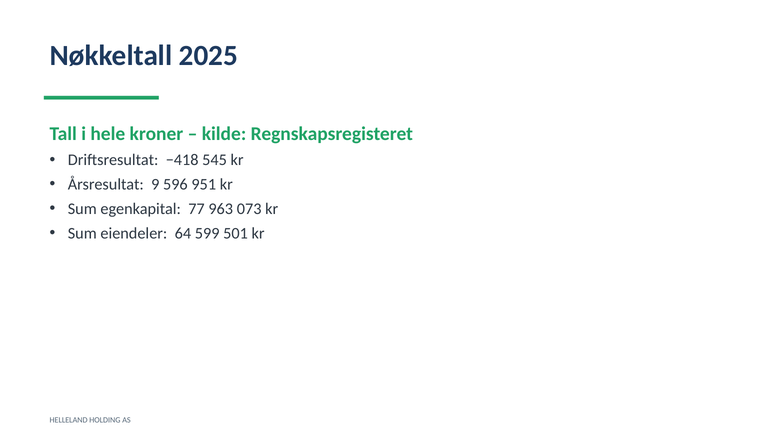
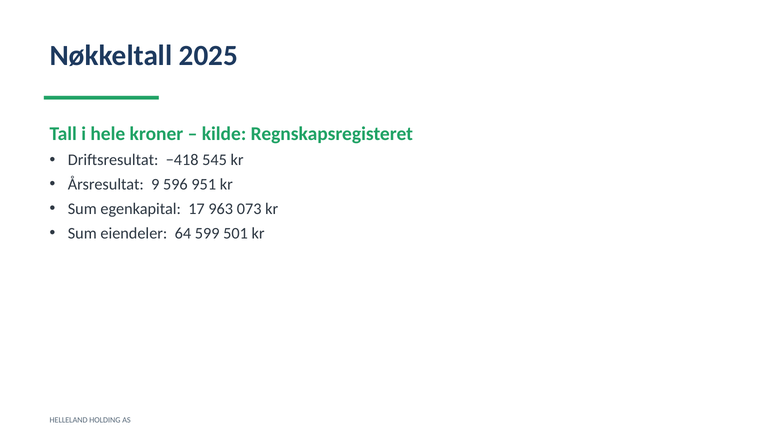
77: 77 -> 17 (196, 209)
